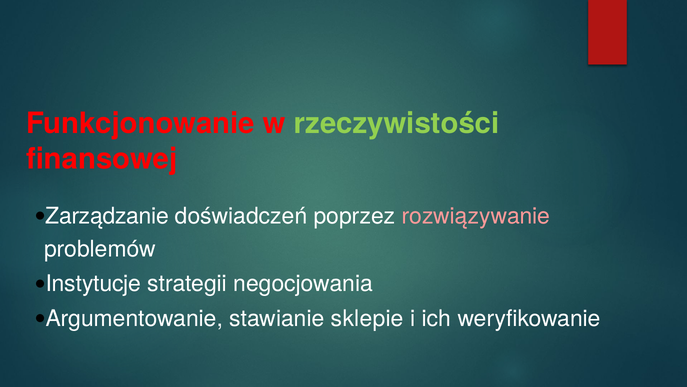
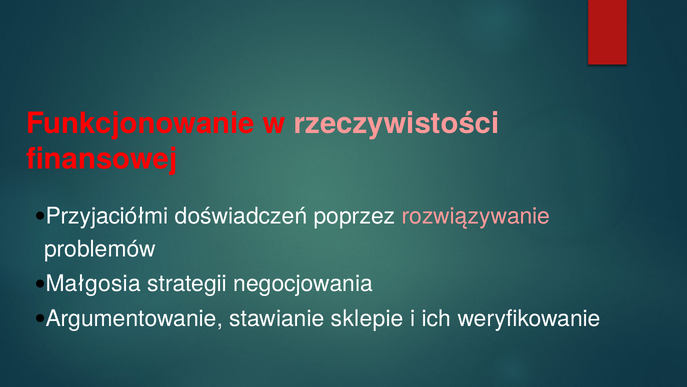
rzeczywistości colour: light green -> pink (397, 124)
Zarządzanie: Zarządzanie -> Przyjaciółmi (107, 216)
Instytucje: Instytucje -> Małgosia (93, 284)
